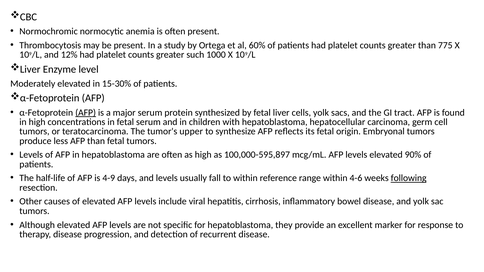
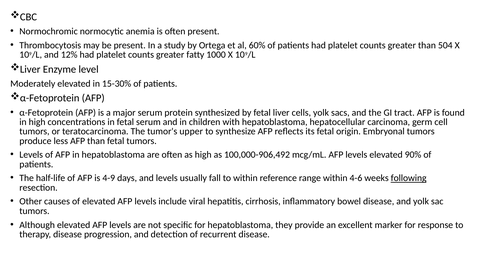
775: 775 -> 504 (445, 45)
such: such -> fatty (195, 55)
AFP underline: present -> none (86, 113)
100,000-595,897: 100,000-595,897 -> 100,000-906,492 (257, 155)
